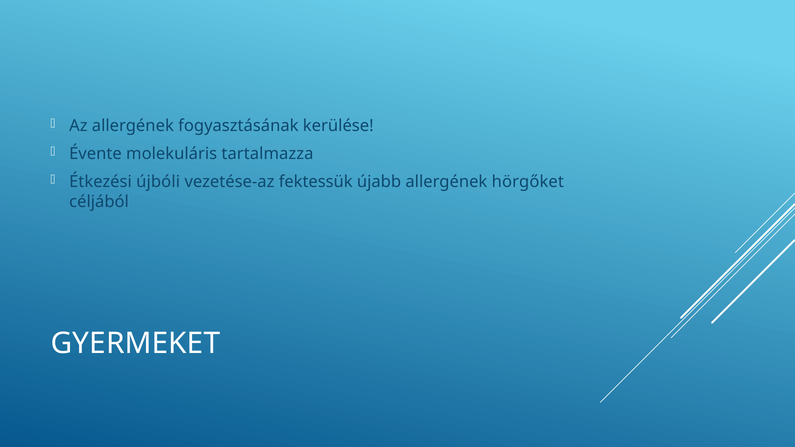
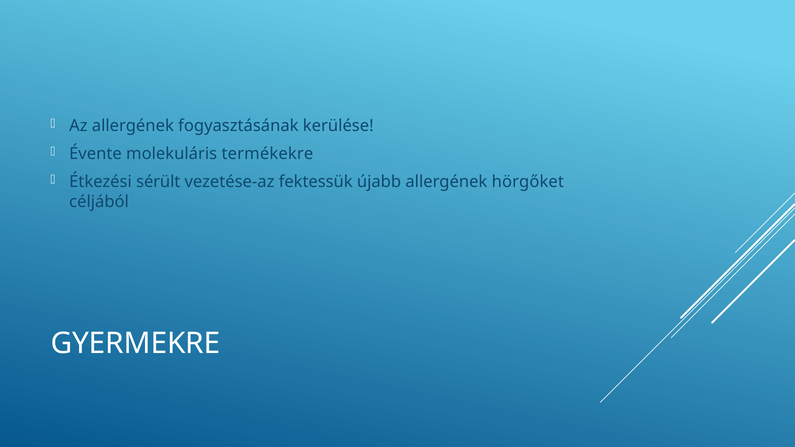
tartalmazza: tartalmazza -> termékekre (267, 154)
újbóli: újbóli -> sérült (158, 182)
GYERMEKET: GYERMEKET -> GYERMEKRE (136, 344)
